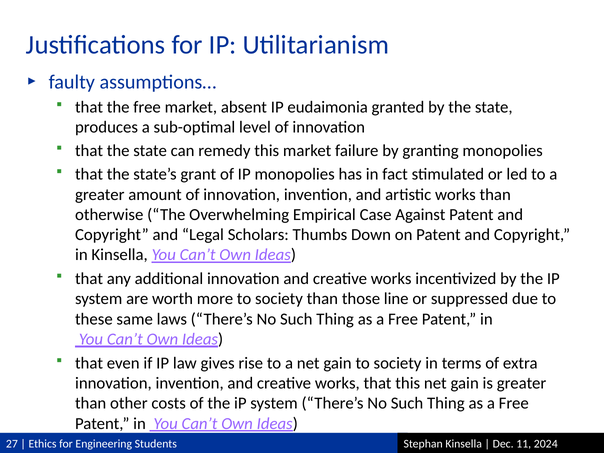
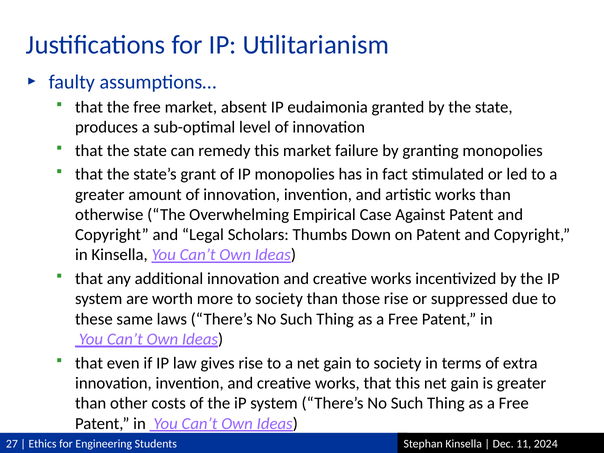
those line: line -> rise (396, 299)
